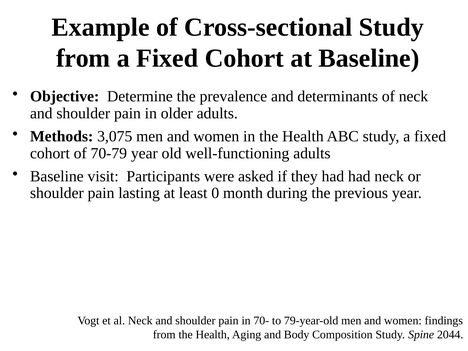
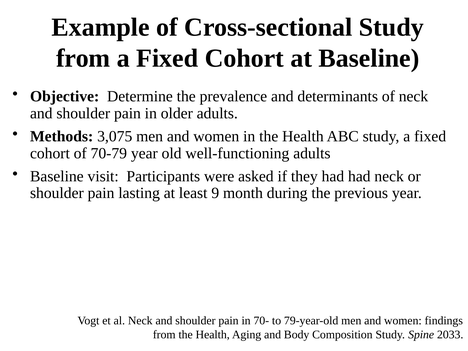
0: 0 -> 9 (215, 193)
2044: 2044 -> 2033 (450, 335)
